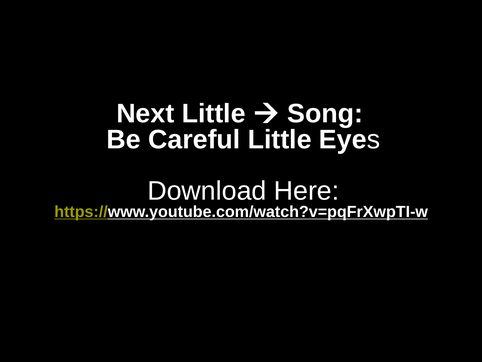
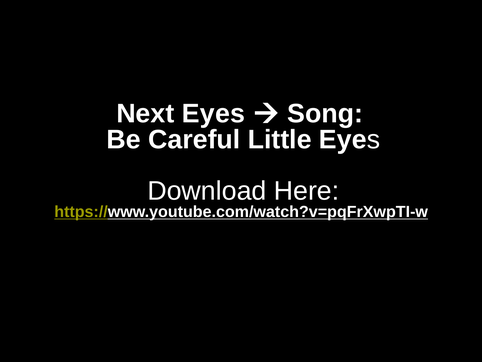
Next Little: Little -> Eyes (214, 114)
